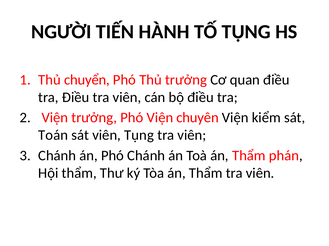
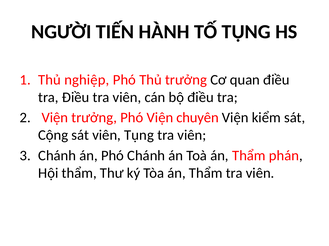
chuyển: chuyển -> nghiệp (87, 80)
Toán: Toán -> Cộng (53, 136)
